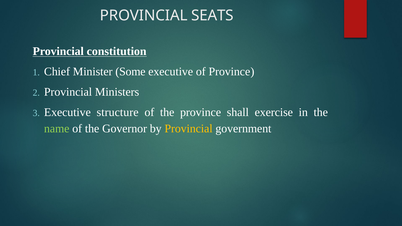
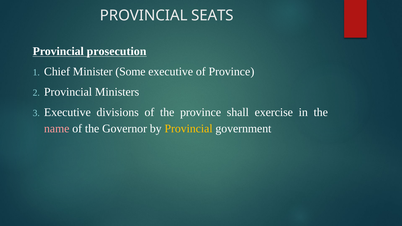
constitution: constitution -> prosecution (117, 51)
structure: structure -> divisions (118, 112)
name colour: light green -> pink (57, 129)
